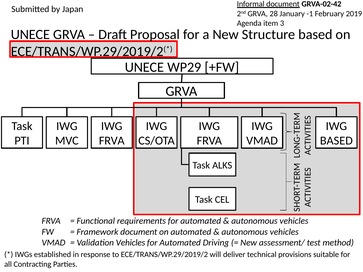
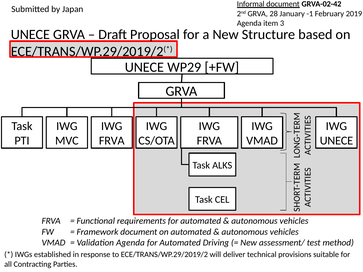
BASED: BASED -> UNECE (336, 141)
Validation Vehicles: Vehicles -> Agenda (130, 243)
